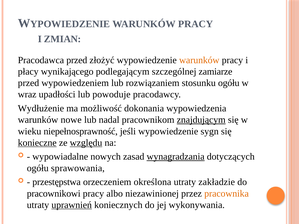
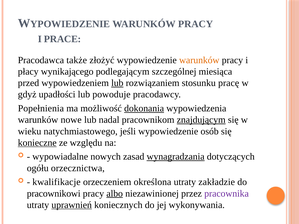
ZMIAN: ZMIAN -> PRACE (63, 39)
Pracodawca przed: przed -> także (77, 60)
zamiarze: zamiarze -> miesiąca (215, 72)
lub underline: none -> present (117, 83)
stosunku ogółu: ogółu -> pracę (229, 83)
wraz: wraz -> gdyż (27, 95)
Wydłużenie: Wydłużenie -> Popełnienia (41, 109)
dokonania underline: none -> present (144, 109)
niepełnosprawność: niepełnosprawność -> natychmiastowego (81, 131)
sygn: sygn -> osób (210, 131)
względu underline: present -> none (86, 143)
sprawowania: sprawowania -> orzecznictwa (78, 168)
przestępstwa: przestępstwa -> kwalifikacje (56, 182)
albo underline: none -> present (115, 194)
pracownika colour: orange -> purple (227, 194)
